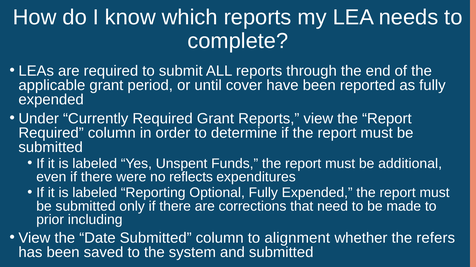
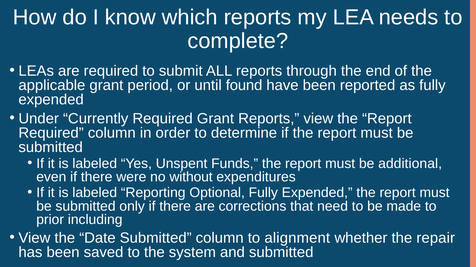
cover: cover -> found (244, 85)
reflects: reflects -> without (191, 177)
refers: refers -> repair (436, 239)
